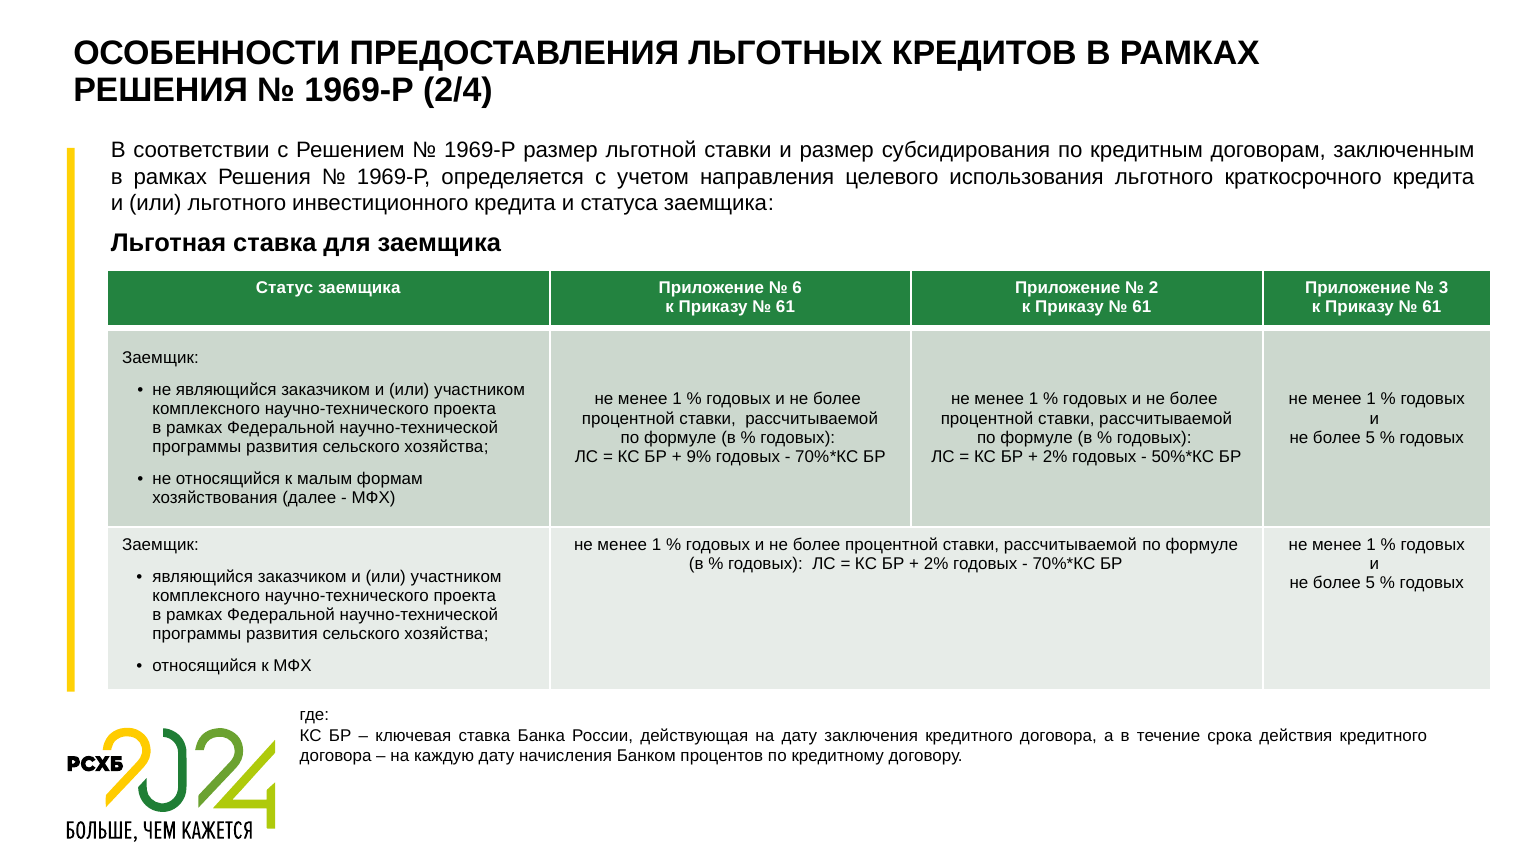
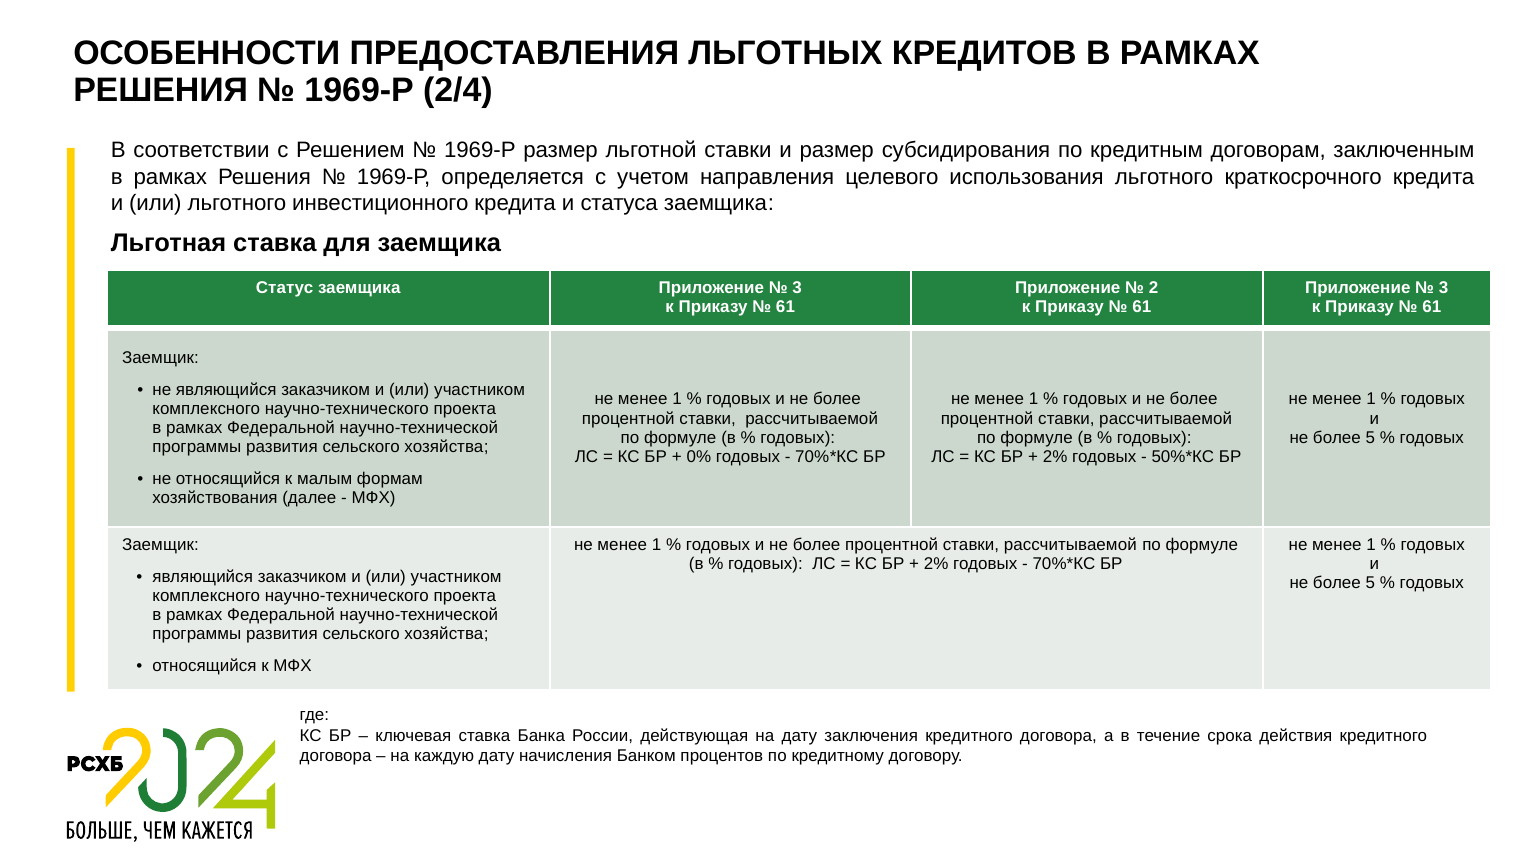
6: 6 -> 3 (797, 288)
9%: 9% -> 0% (699, 457)
